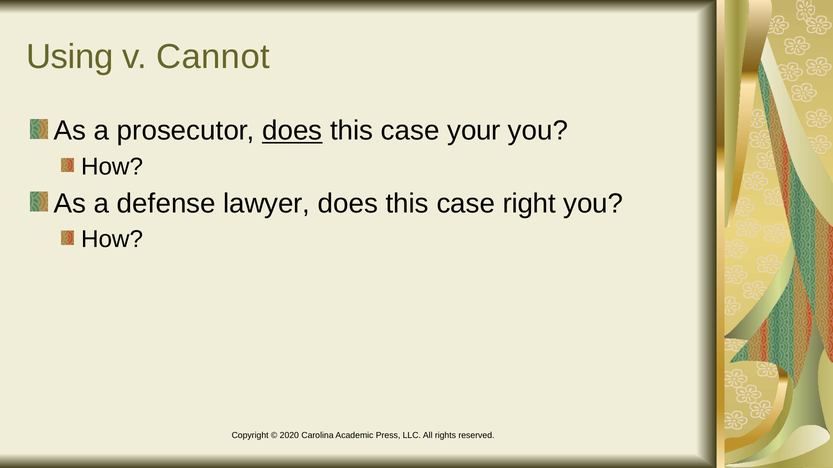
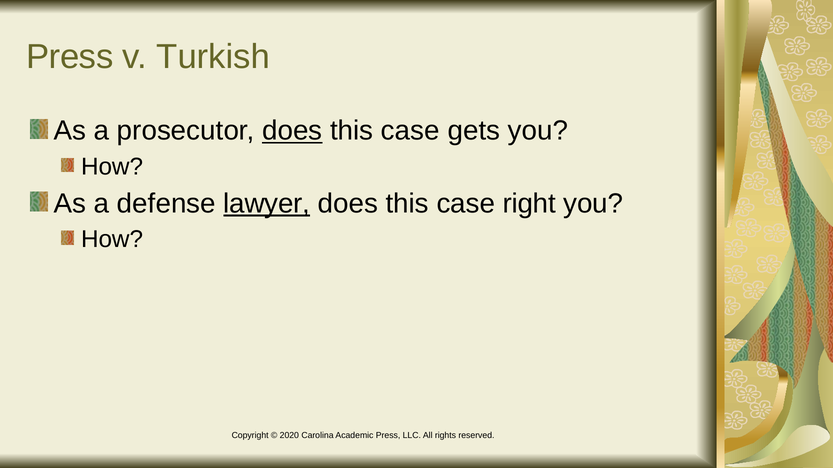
Using: Using -> Press (70, 57)
Cannot: Cannot -> Turkish (213, 57)
your: your -> gets (474, 131)
lawyer underline: none -> present (267, 204)
